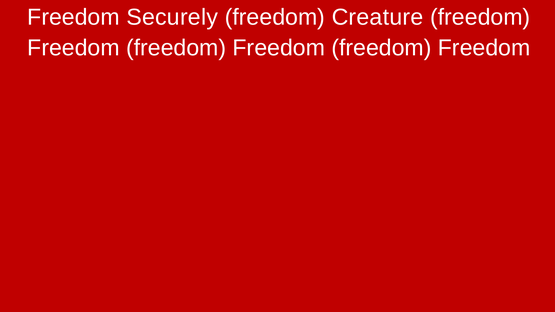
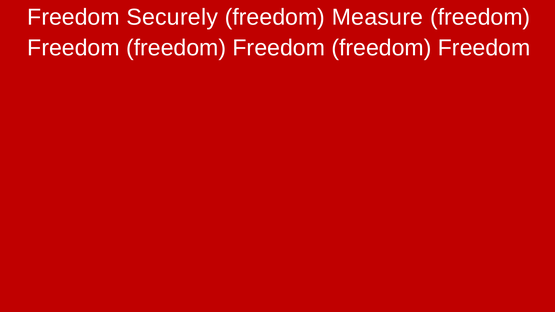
Creature: Creature -> Measure (377, 17)
